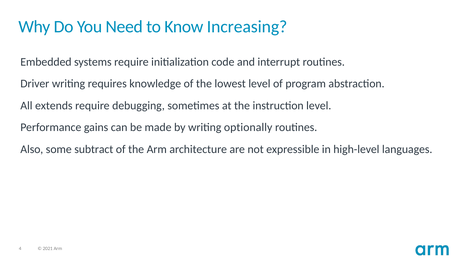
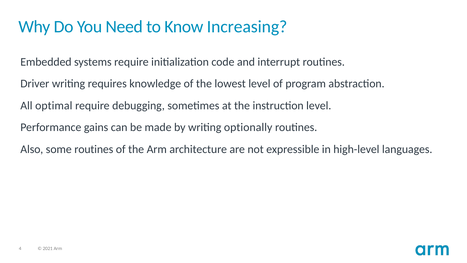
extends: extends -> optimal (54, 105)
some subtract: subtract -> routines (94, 149)
